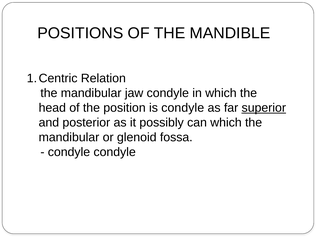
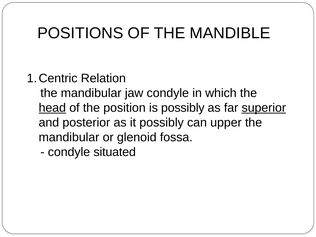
head underline: none -> present (52, 108)
is condyle: condyle -> possibly (183, 108)
can which: which -> upper (226, 123)
condyle condyle: condyle -> situated (115, 152)
